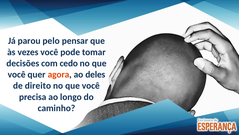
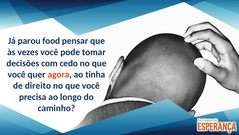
pelo: pelo -> food (51, 41)
deles: deles -> tinha (95, 74)
